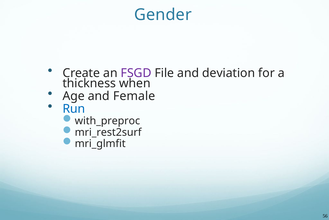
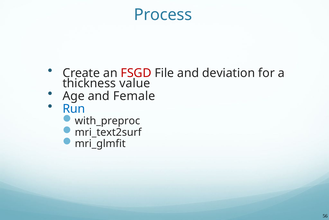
Gender: Gender -> Process (163, 15)
FSGD colour: purple -> red (136, 73)
when: when -> value (135, 83)
mri_rest2surf: mri_rest2surf -> mri_text2surf (108, 132)
